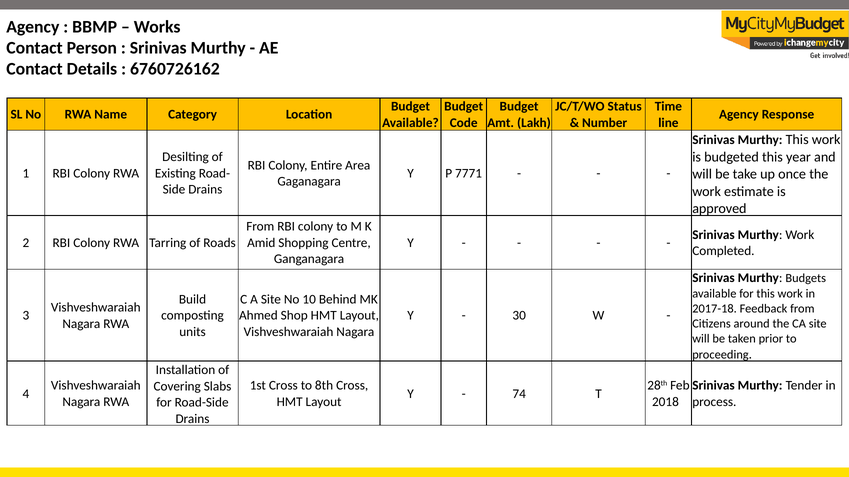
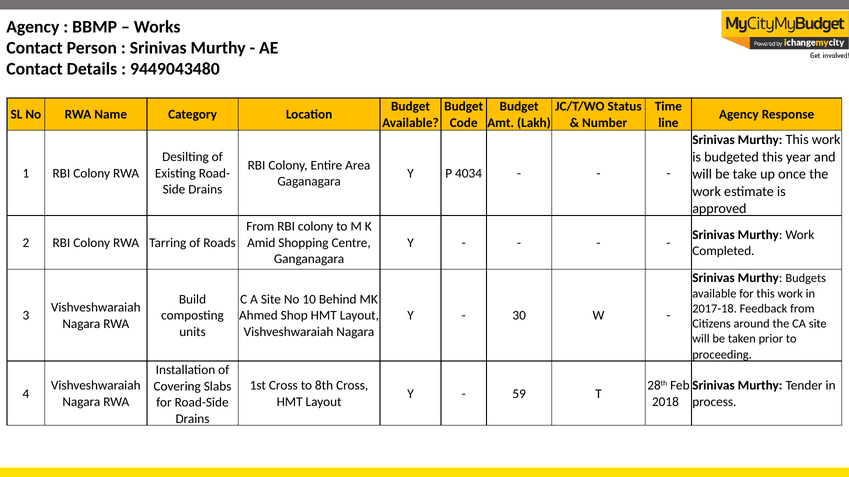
6760726162: 6760726162 -> 9449043480 (175, 69)
7771: 7771 -> 4034 (469, 174)
74: 74 -> 59 (519, 394)
